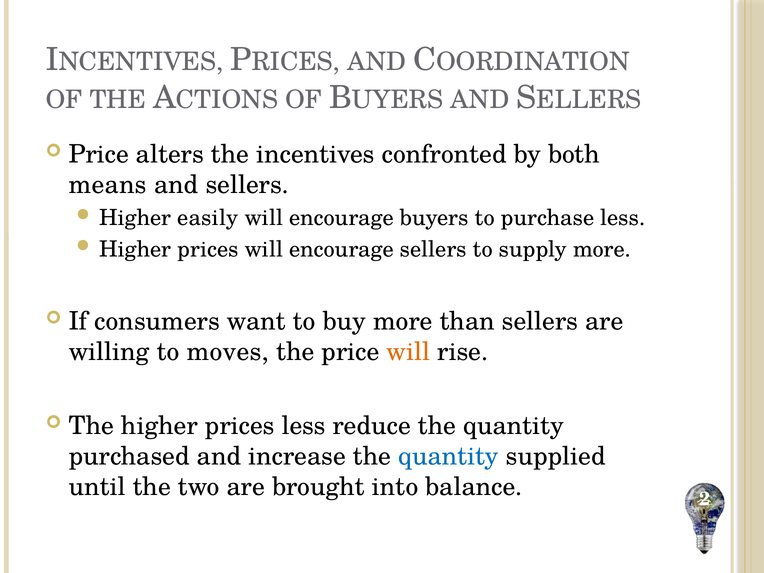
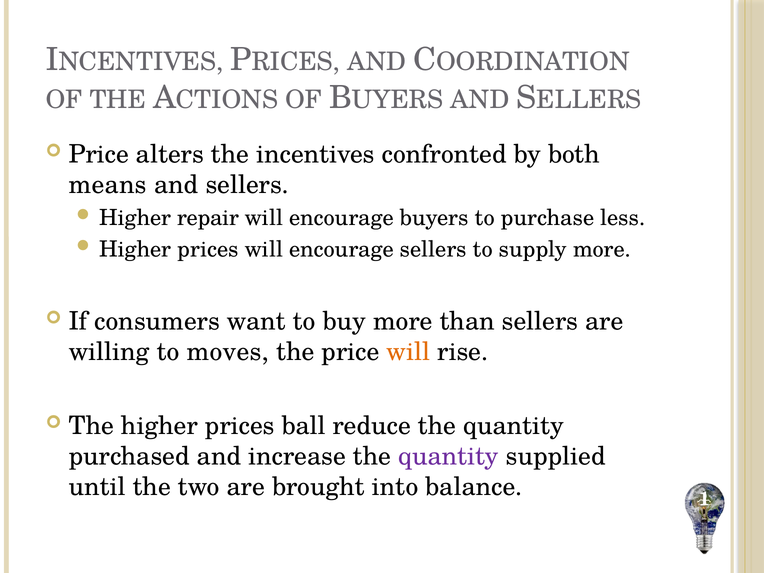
easily: easily -> repair (208, 218)
prices less: less -> ball (304, 426)
quantity colour: blue -> purple (448, 456)
2: 2 -> 1 (705, 499)
